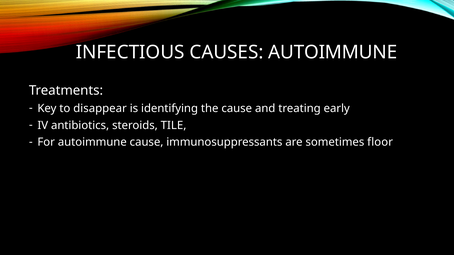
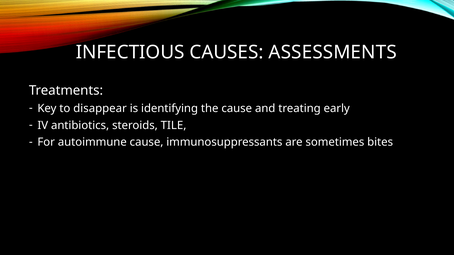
CAUSES AUTOIMMUNE: AUTOIMMUNE -> ASSESSMENTS (333, 52)
floor: floor -> bites (380, 142)
